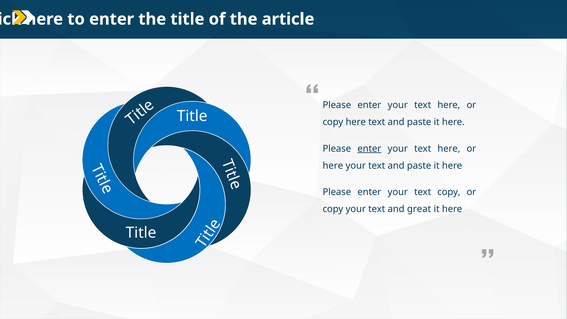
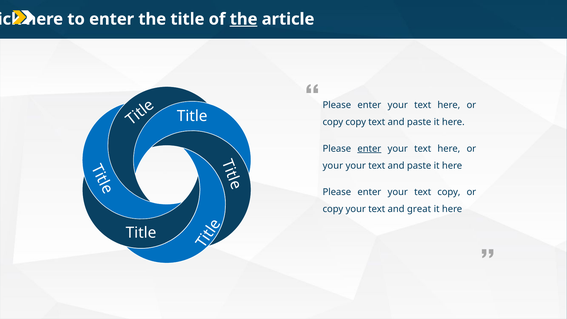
the underline: none -> present (244, 19)
copy here: here -> copy (356, 122)
here: here -> your (333, 166)
